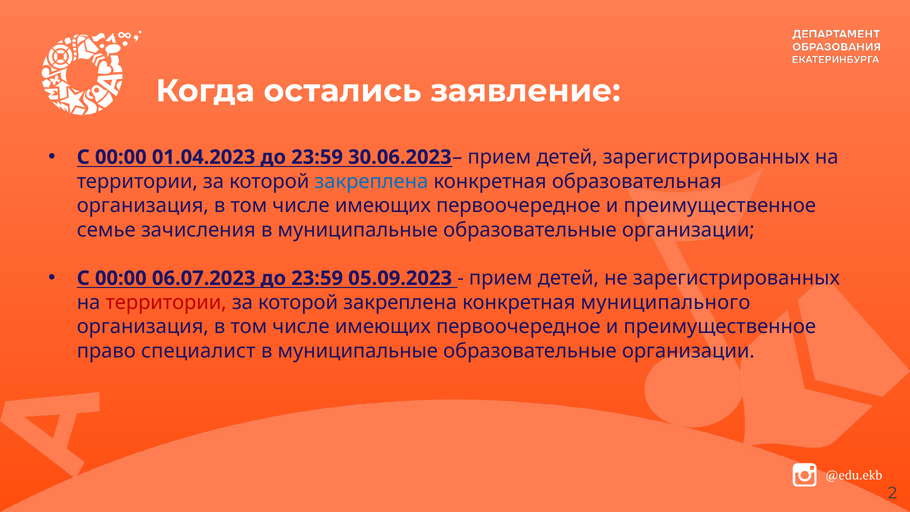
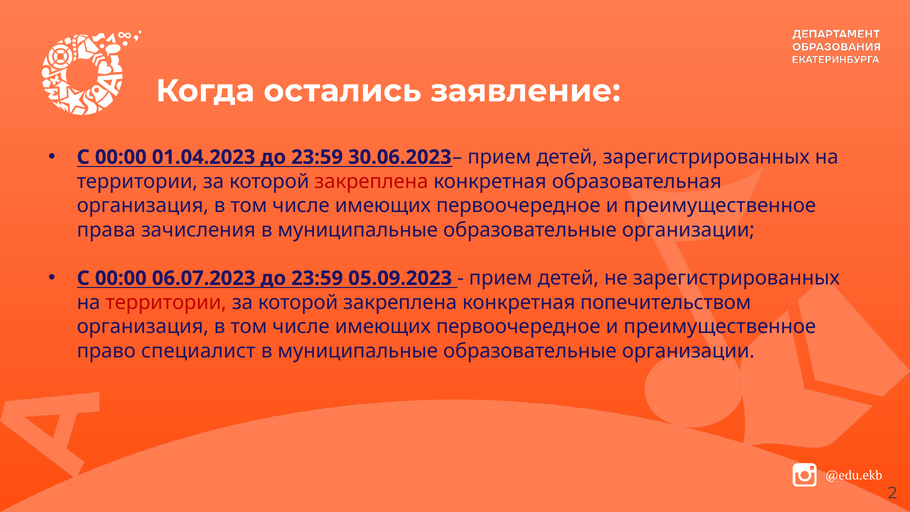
закреплена colour: blue -> red (371, 181)
семье: семье -> права (106, 230)
муниципального: муниципального -> попечительством (666, 302)
